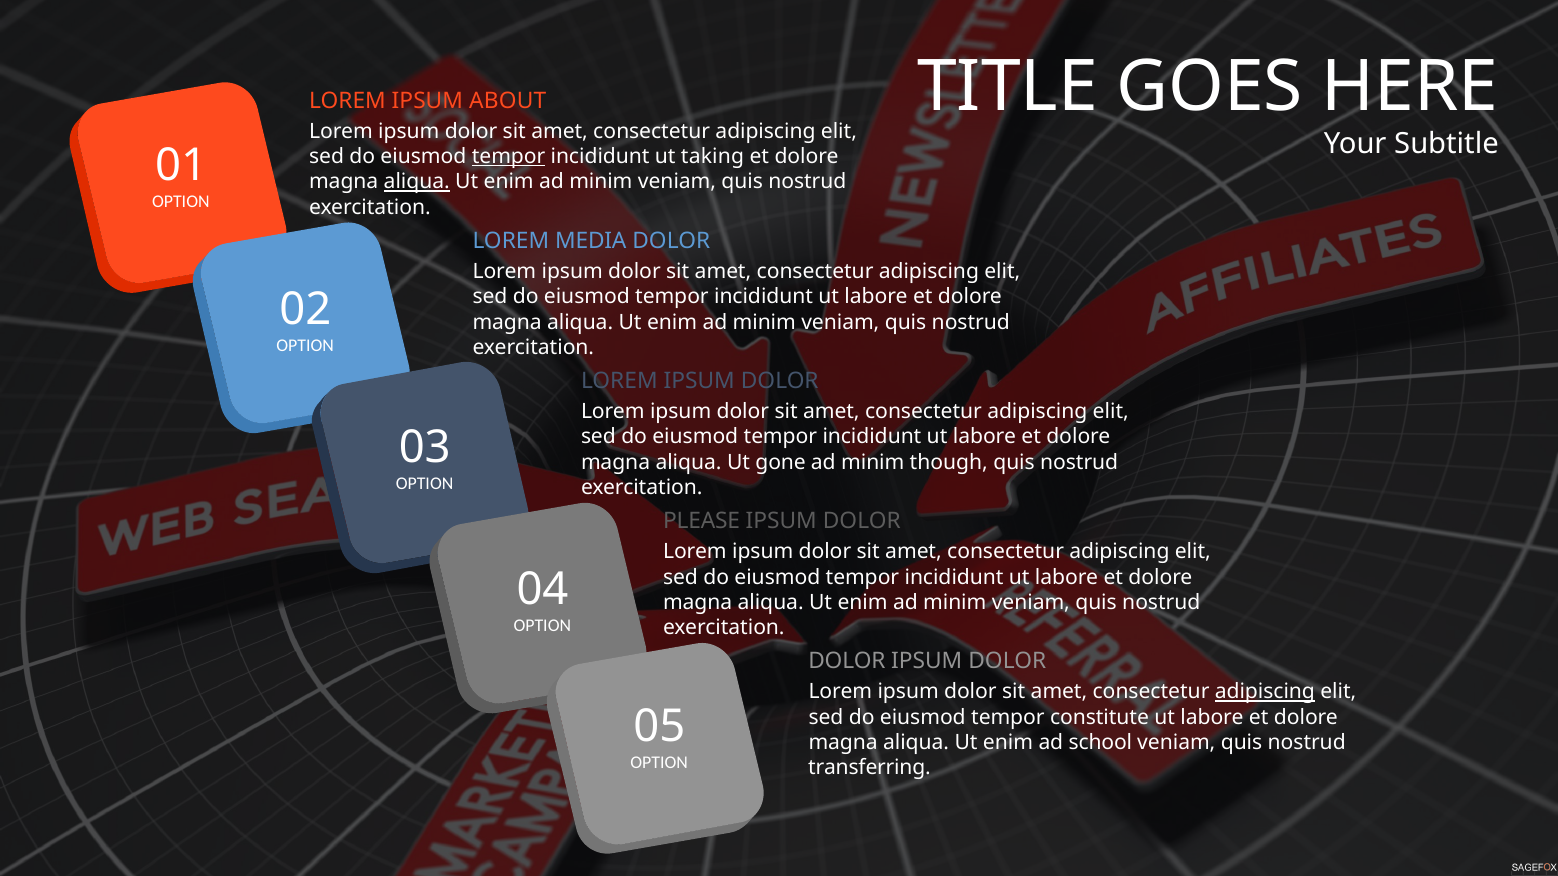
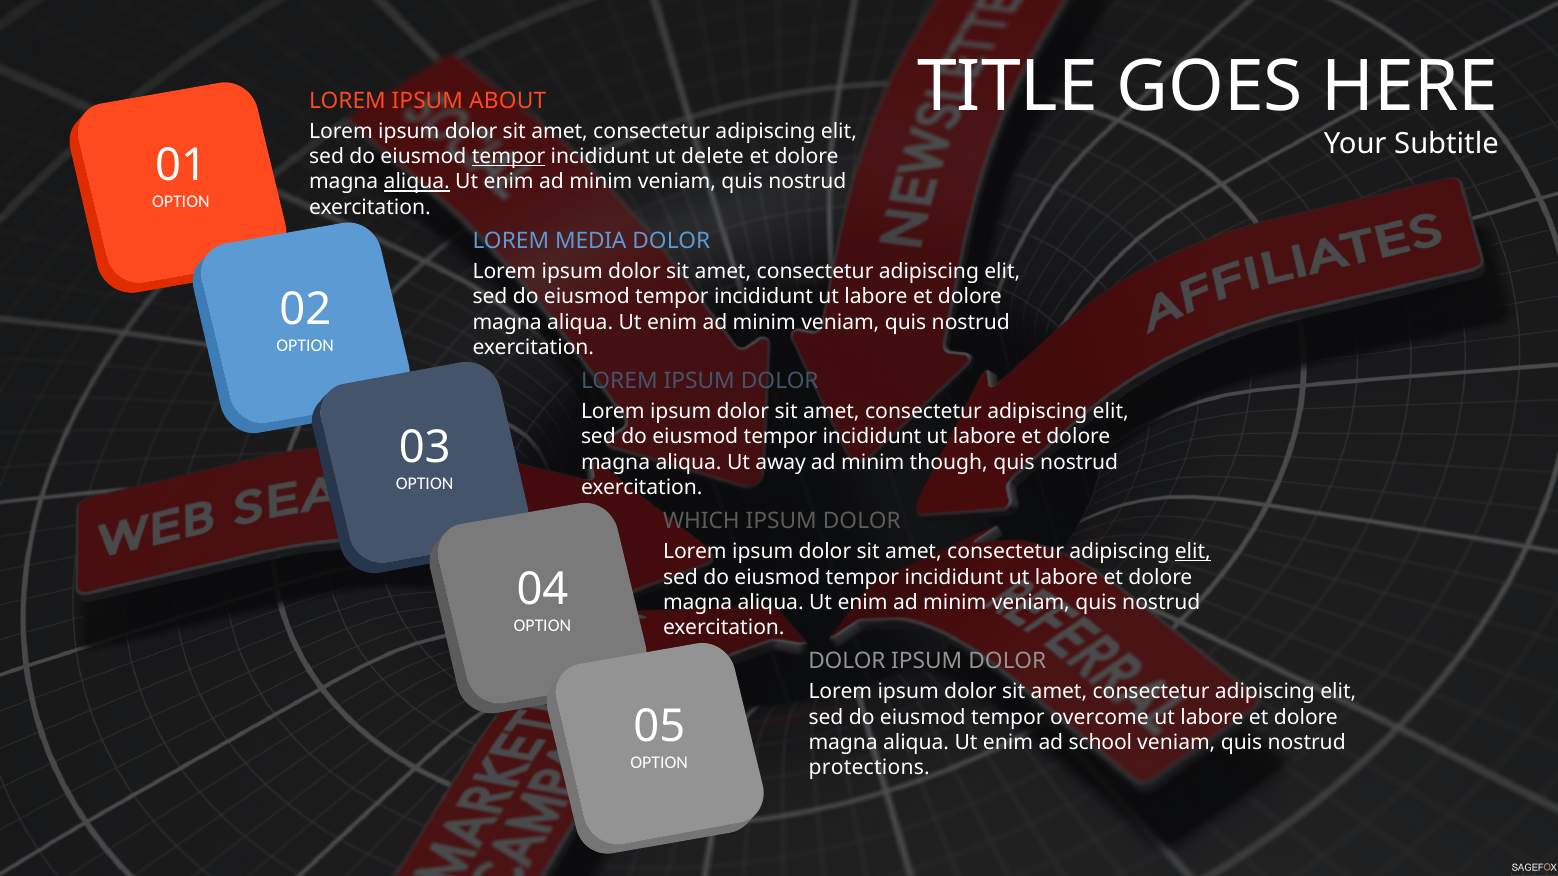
taking: taking -> delete (712, 157)
gone: gone -> away (781, 462)
PLEASE: PLEASE -> WHICH (701, 521)
elit underline: none -> present (1193, 552)
adipiscing underline: present -> none (1265, 692)
constitute: constitute -> overcome (1099, 718)
transferring: transferring -> protections (869, 768)
